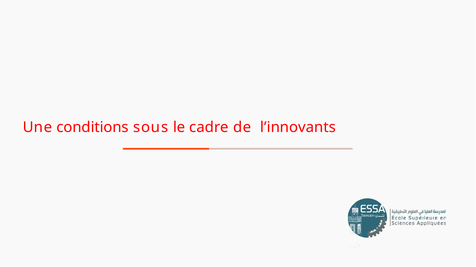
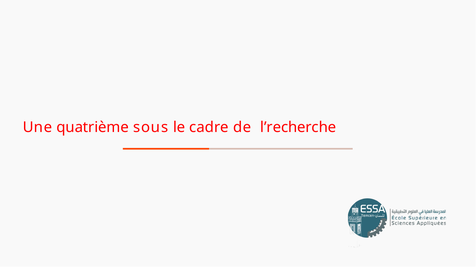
conditions: conditions -> quatrième (93, 128)
l’innovants: l’innovants -> l’recherche (298, 128)
